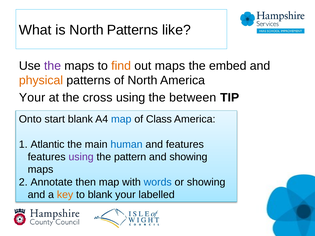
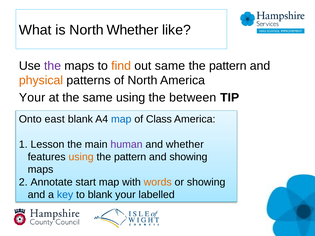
North Patterns: Patterns -> Whether (133, 30)
out maps: maps -> same (170, 66)
embed: embed -> pattern (228, 66)
the cross: cross -> same (98, 98)
start: start -> east (55, 119)
Atlantic: Atlantic -> Lesson (47, 144)
human colour: blue -> purple (127, 144)
and features: features -> whether (185, 144)
using colour: purple -> orange (81, 157)
then: then -> start (86, 182)
words colour: blue -> orange (158, 182)
key colour: orange -> blue (65, 195)
